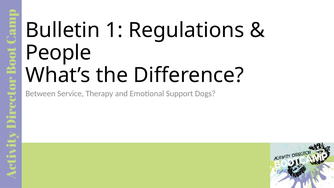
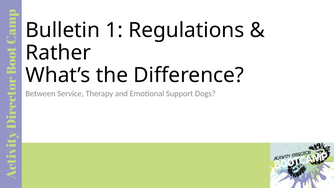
People: People -> Rather (58, 53)
